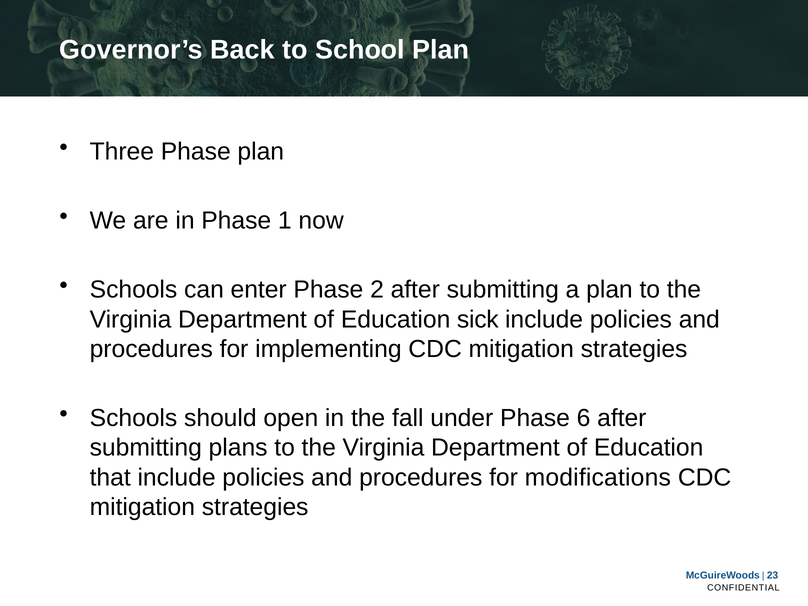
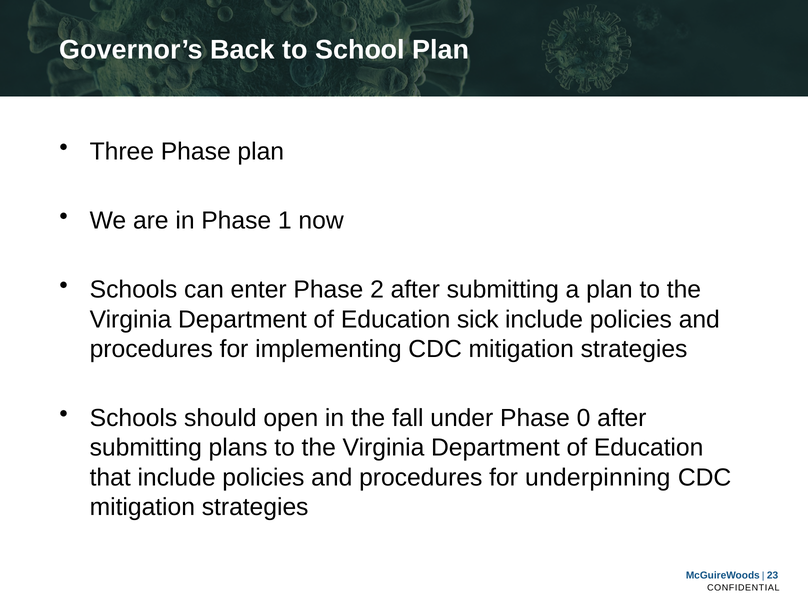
6: 6 -> 0 (584, 418)
modifications: modifications -> underpinning (598, 477)
